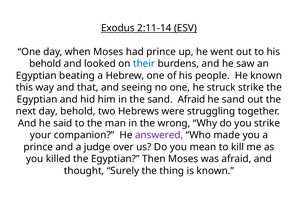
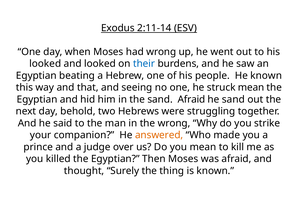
had prince: prince -> wrong (161, 52)
behold: behold -> looked (45, 64)
struck strike: strike -> mean (251, 88)
answered colour: purple -> orange (159, 135)
